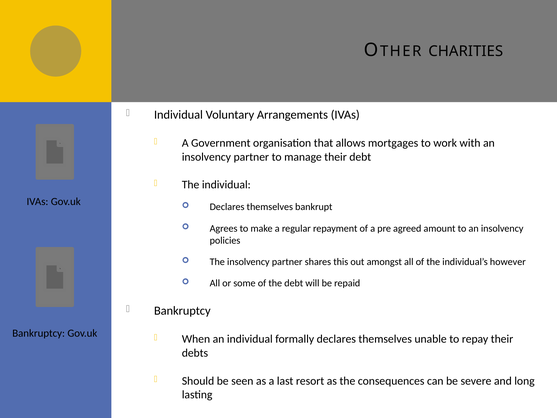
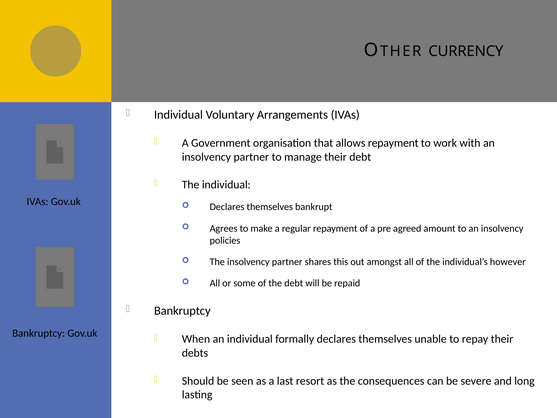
CHARITIES: CHARITIES -> CURRENCY (466, 51)
allows mortgages: mortgages -> repayment (393, 143)
